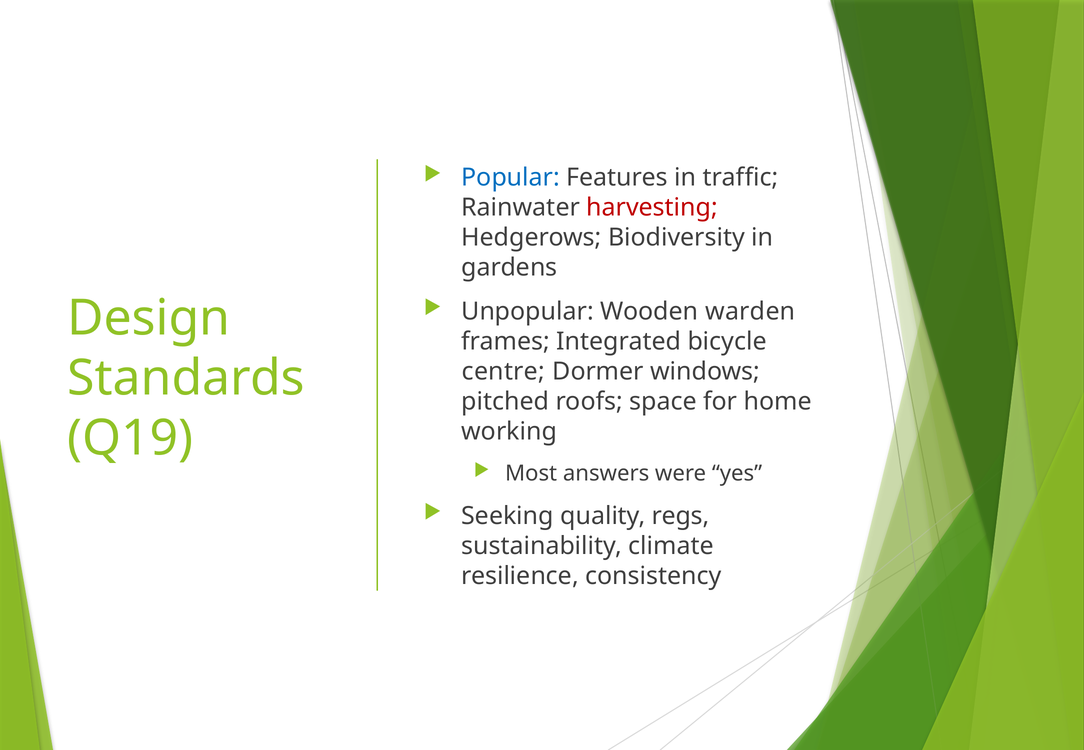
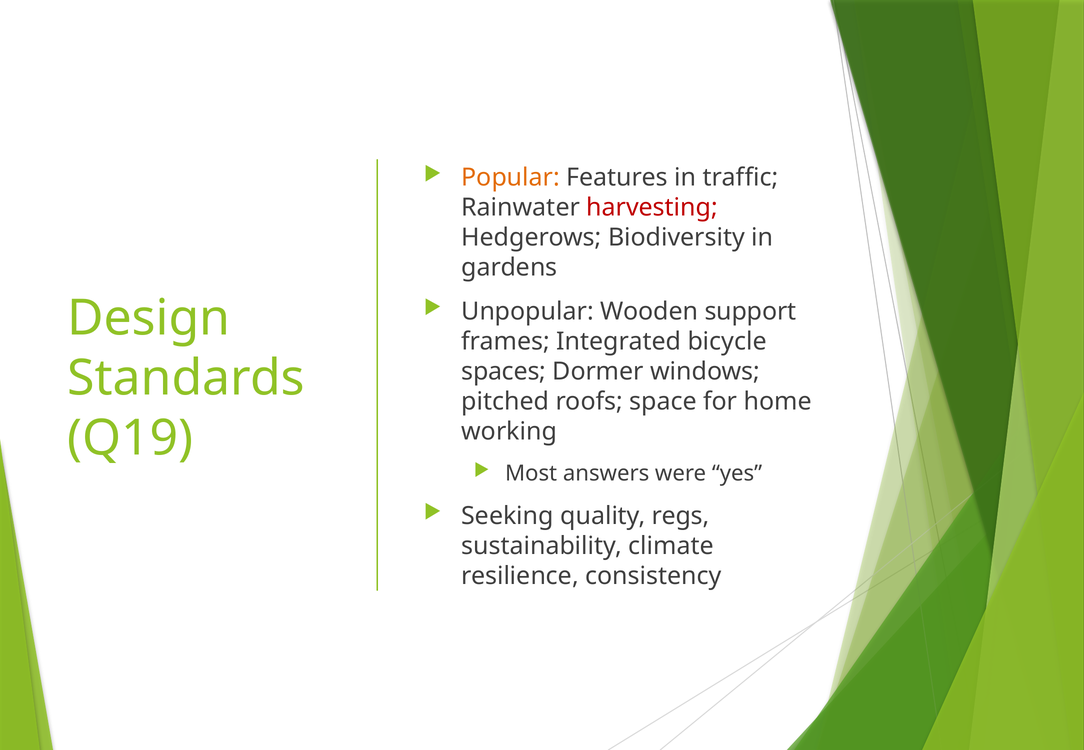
Popular colour: blue -> orange (511, 178)
warden: warden -> support (750, 312)
centre: centre -> spaces (504, 372)
